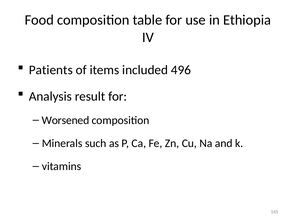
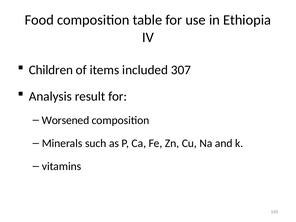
Patients: Patients -> Children (51, 70)
496: 496 -> 307 (181, 70)
